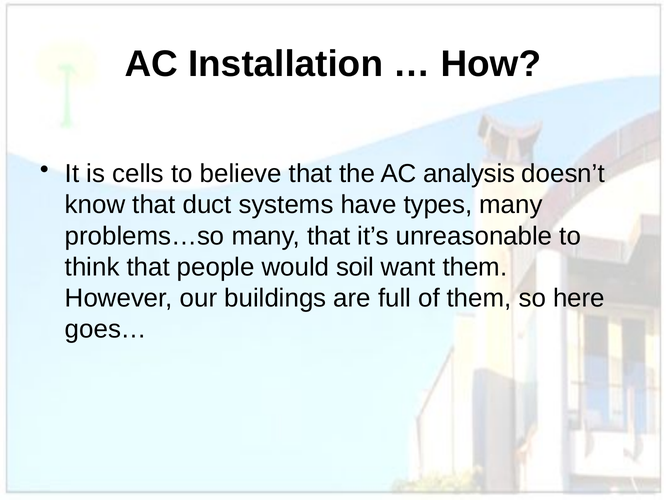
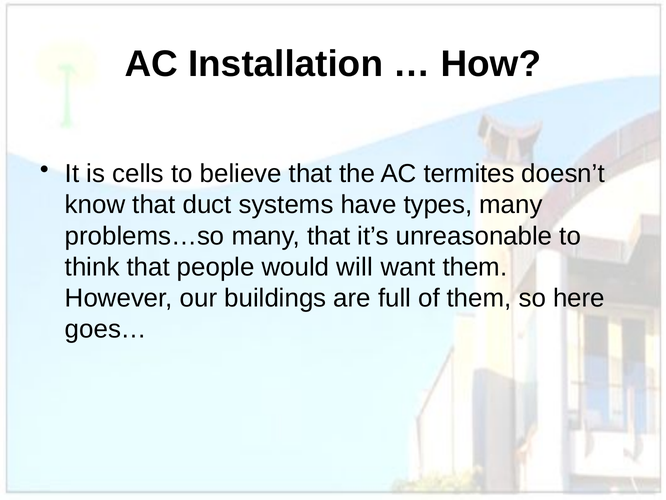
analysis: analysis -> termites (469, 174)
soil: soil -> will (355, 267)
